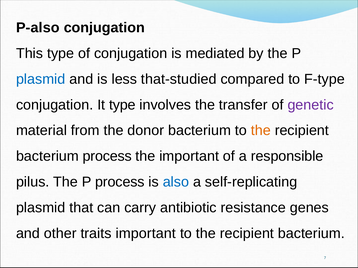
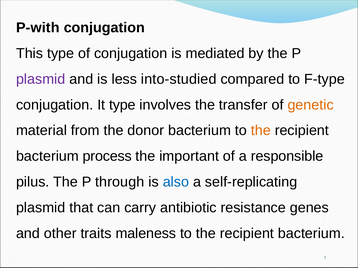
P-also: P-also -> P-with (38, 28)
plasmid colour: blue -> purple (41, 79)
that-studied: that-studied -> into-studied (179, 79)
genetic colour: purple -> orange (311, 105)
P process: process -> through (120, 182)
traits important: important -> maleness (146, 234)
